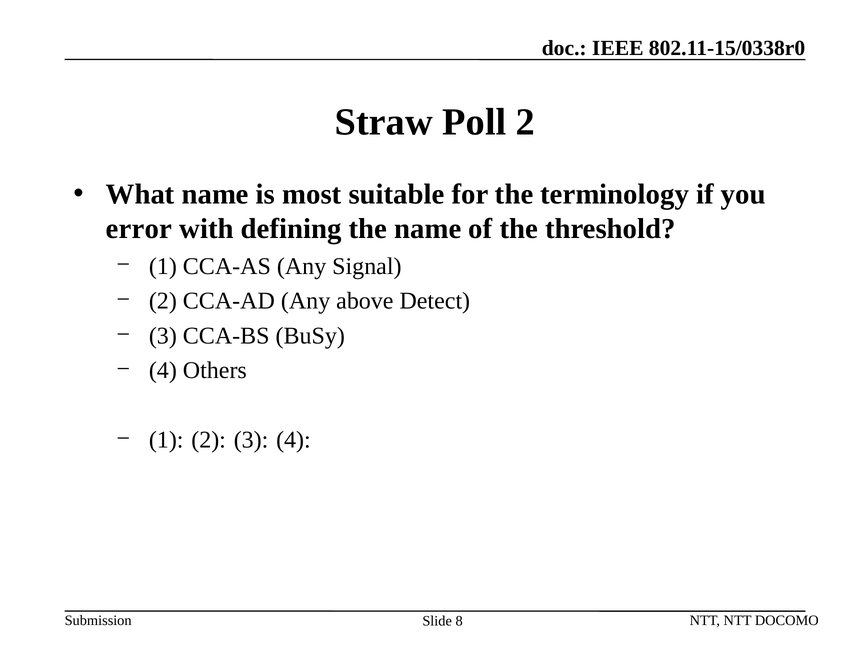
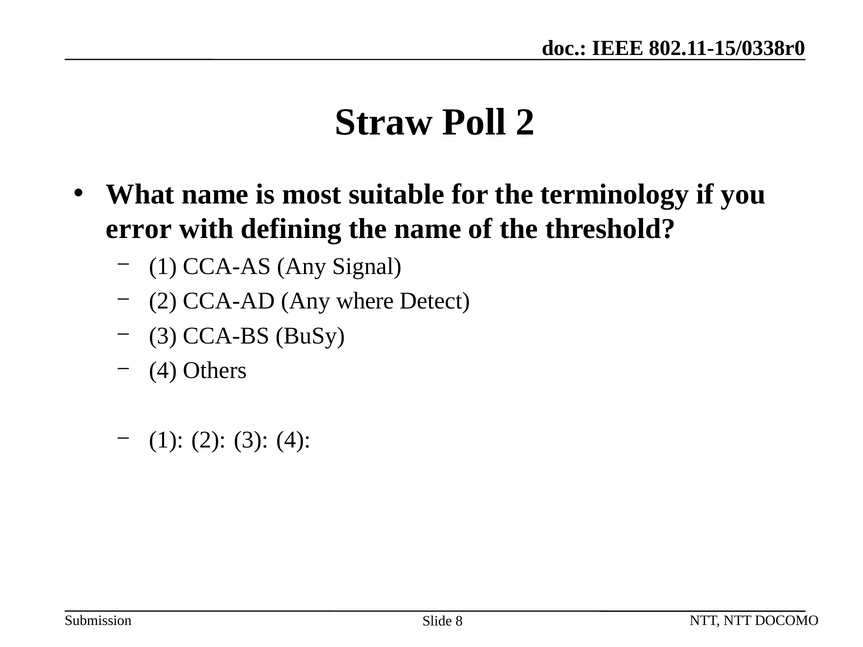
above: above -> where (365, 301)
